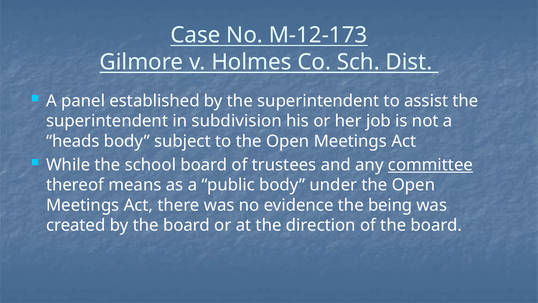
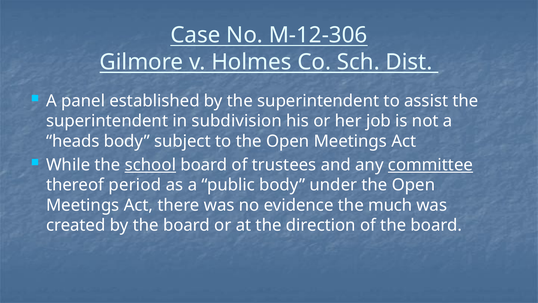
M-12-173: M-12-173 -> M-12-306 (318, 35)
school underline: none -> present (150, 165)
means: means -> period (135, 185)
being: being -> much (390, 205)
